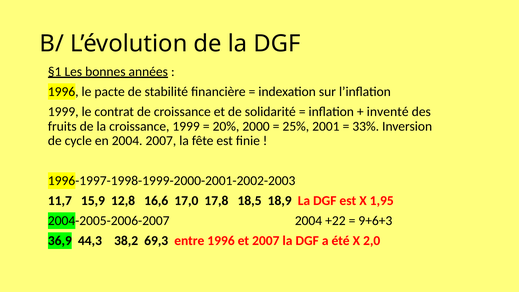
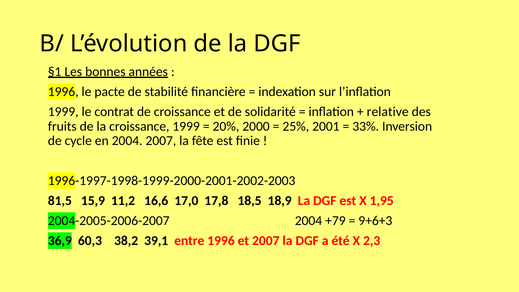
inventé: inventé -> relative (388, 112)
11,7: 11,7 -> 81,5 (60, 201)
12,8: 12,8 -> 11,2 (123, 201)
+22: +22 -> +79 (335, 221)
44,3: 44,3 -> 60,3 (90, 241)
69,3: 69,3 -> 39,1 (156, 241)
2,0: 2,0 -> 2,3 (372, 241)
